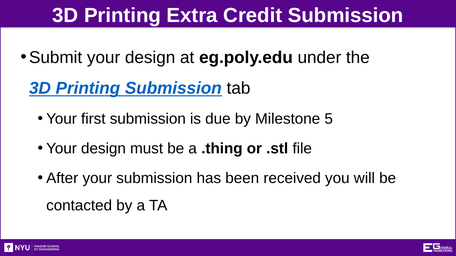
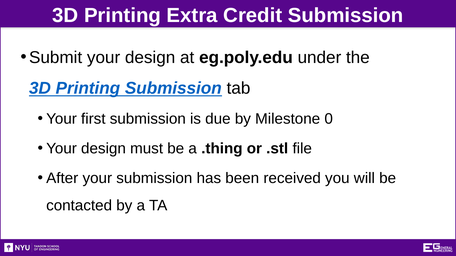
5: 5 -> 0 (329, 119)
